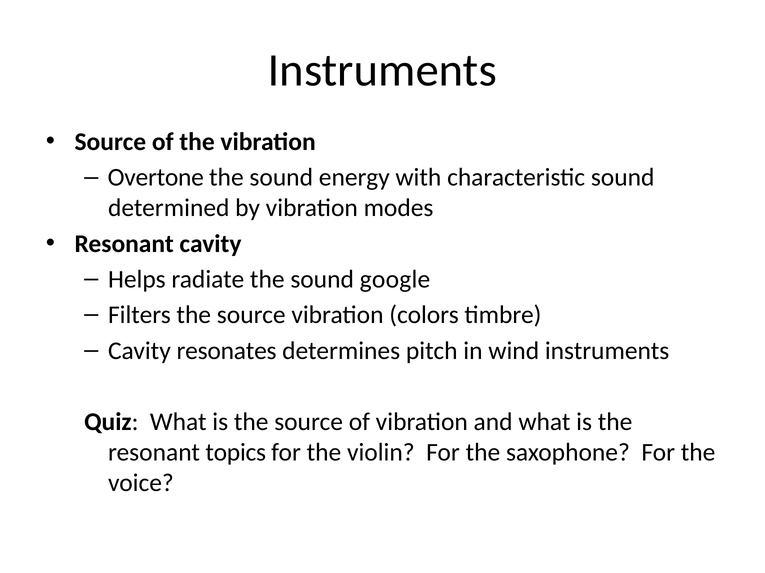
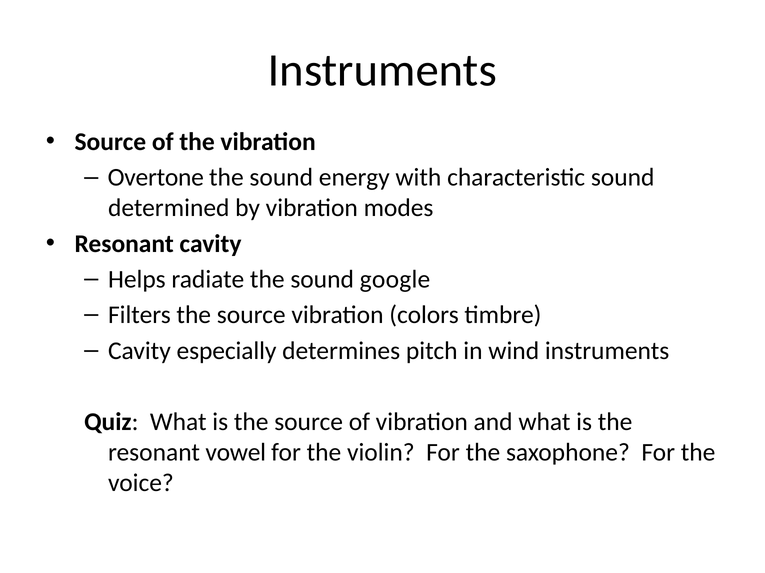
resonates: resonates -> especially (227, 351)
topics: topics -> vowel (236, 453)
